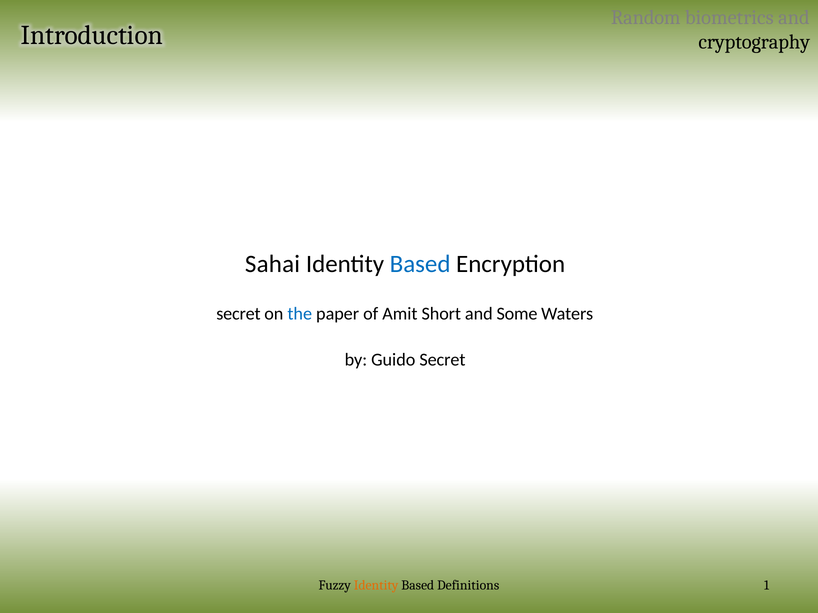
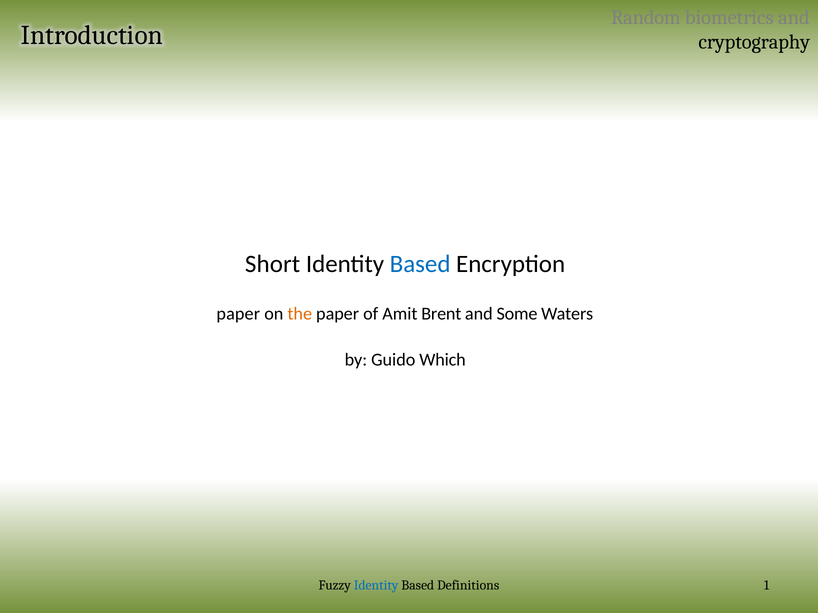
Sahai: Sahai -> Short (273, 264)
secret: secret -> paper (238, 314)
the colour: blue -> orange (300, 314)
Short: Short -> Brent (441, 314)
Guido Secret: Secret -> Which (443, 360)
Identity colour: orange -> blue (376, 586)
